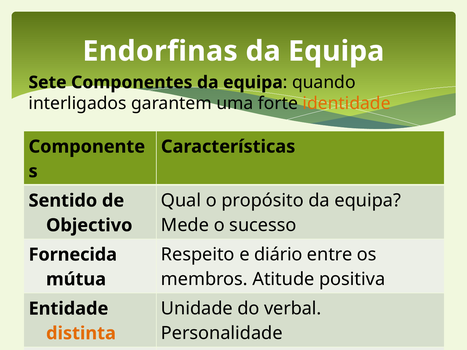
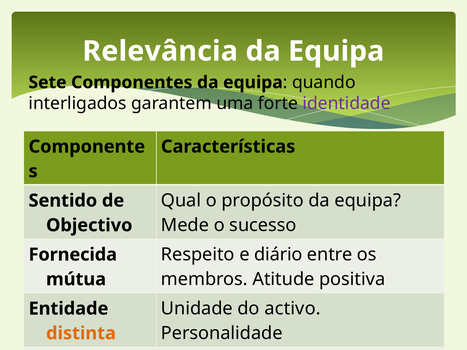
Endorfinas: Endorfinas -> Relevância (160, 51)
identidade colour: orange -> purple (347, 104)
verbal: verbal -> activo (293, 309)
